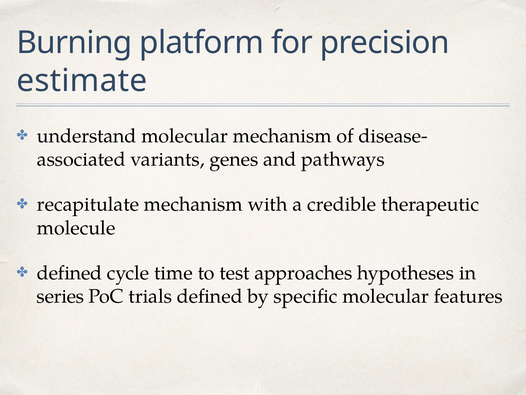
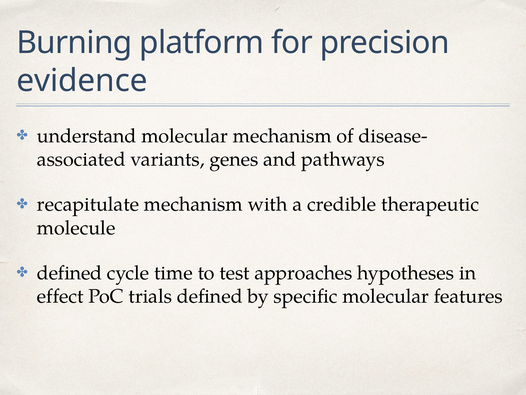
estimate: estimate -> evidence (82, 80)
series: series -> effect (60, 296)
